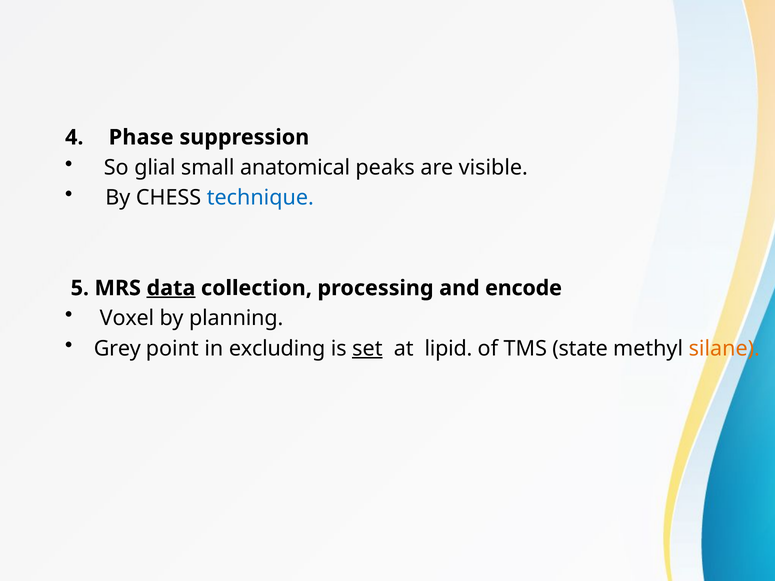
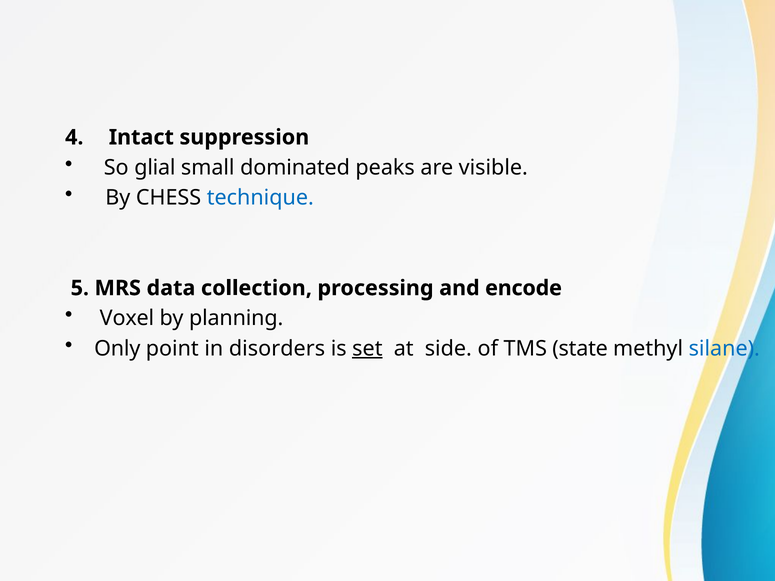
Phase: Phase -> Intact (141, 137)
anatomical: anatomical -> dominated (295, 168)
data underline: present -> none (171, 288)
Grey: Grey -> Only (117, 349)
excluding: excluding -> disorders (277, 349)
lipid: lipid -> side (448, 349)
silane colour: orange -> blue (724, 349)
